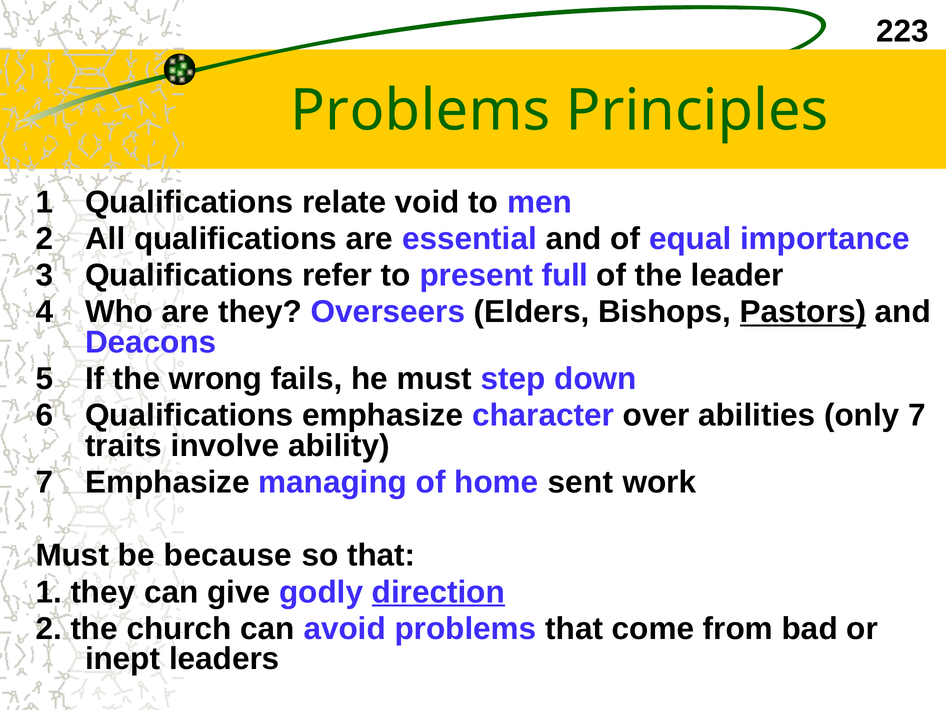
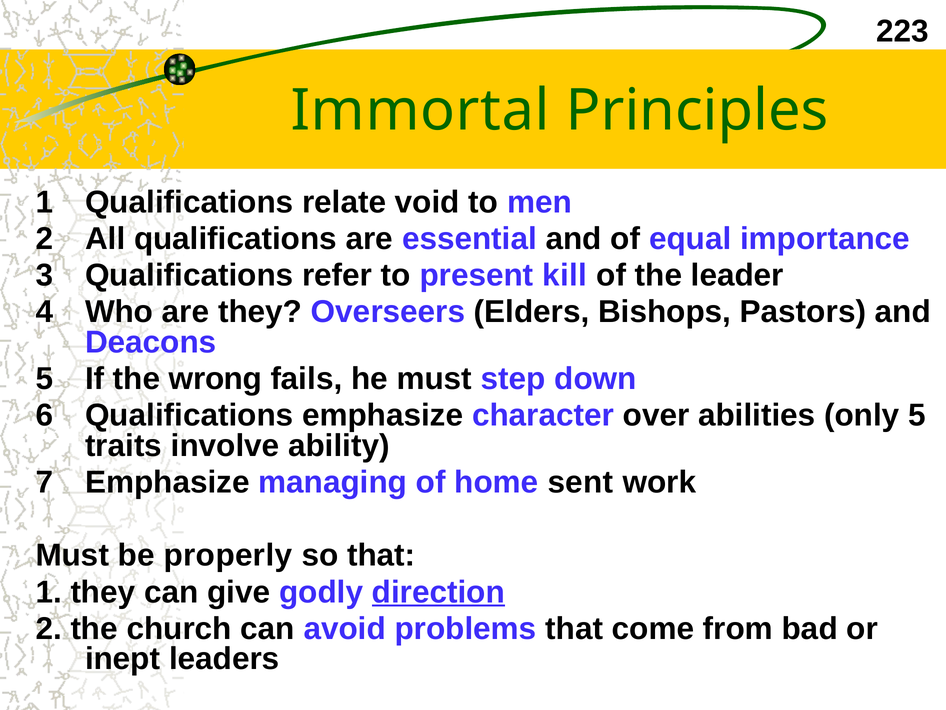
Problems: Problems -> Immortal (420, 110)
full: full -> kill (565, 275)
Pastors underline: present -> none (803, 312)
only 7: 7 -> 5 (917, 415)
because: because -> properly (228, 555)
